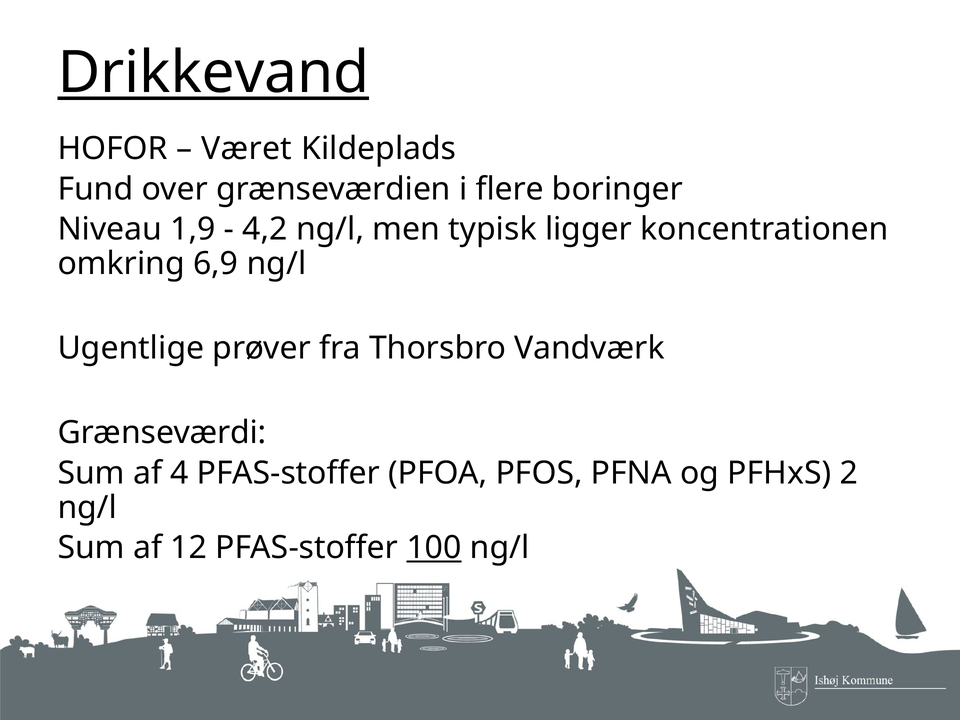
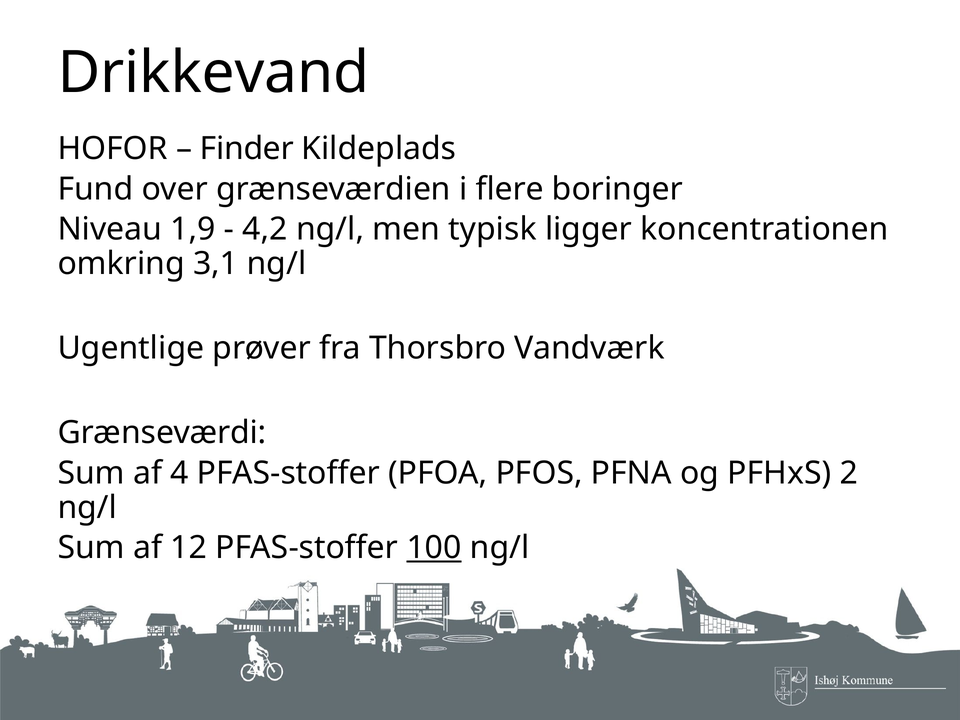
Drikkevand underline: present -> none (213, 73)
Været: Været -> Finder (247, 149)
6,9: 6,9 -> 3,1 (216, 264)
